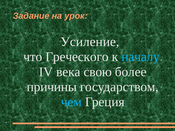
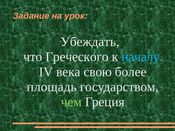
Усиление: Усиление -> Убеждать (90, 42)
причины: причины -> площадь (52, 87)
чем colour: light blue -> light green (71, 102)
